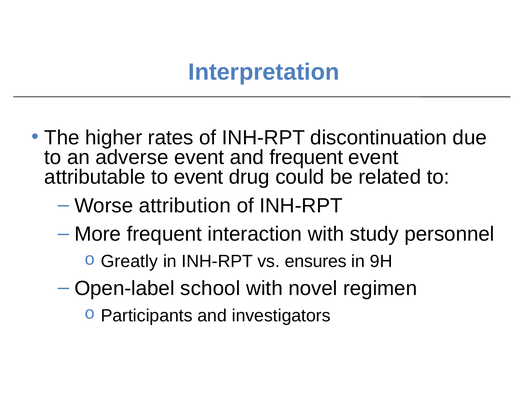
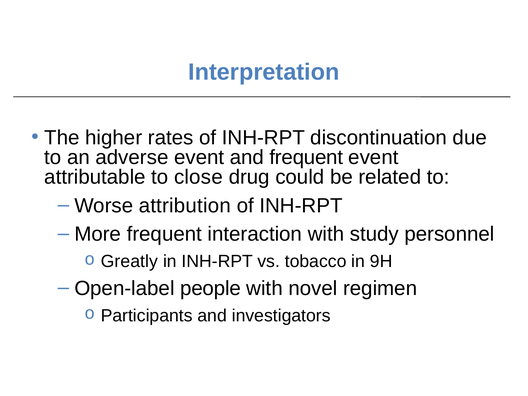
to event: event -> close (198, 177)
ensures: ensures -> tobacco (316, 261)
school: school -> people (211, 288)
